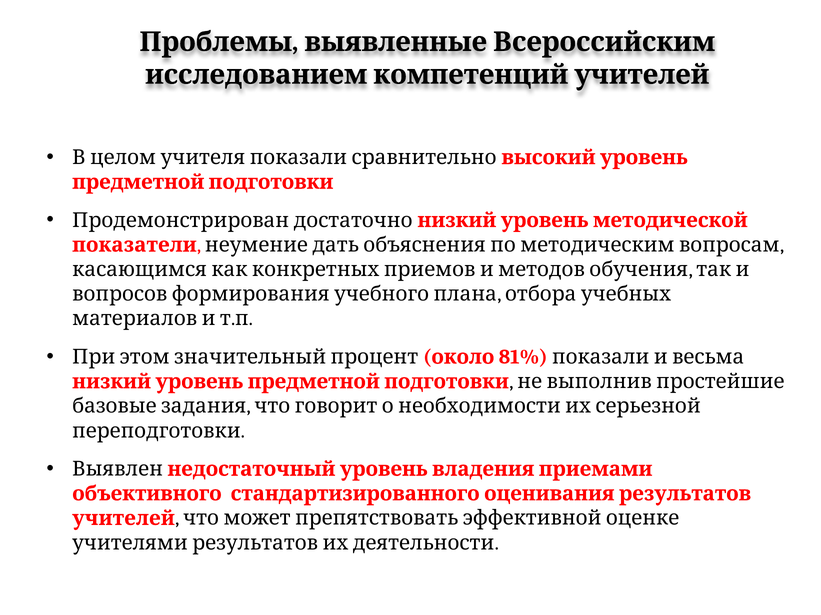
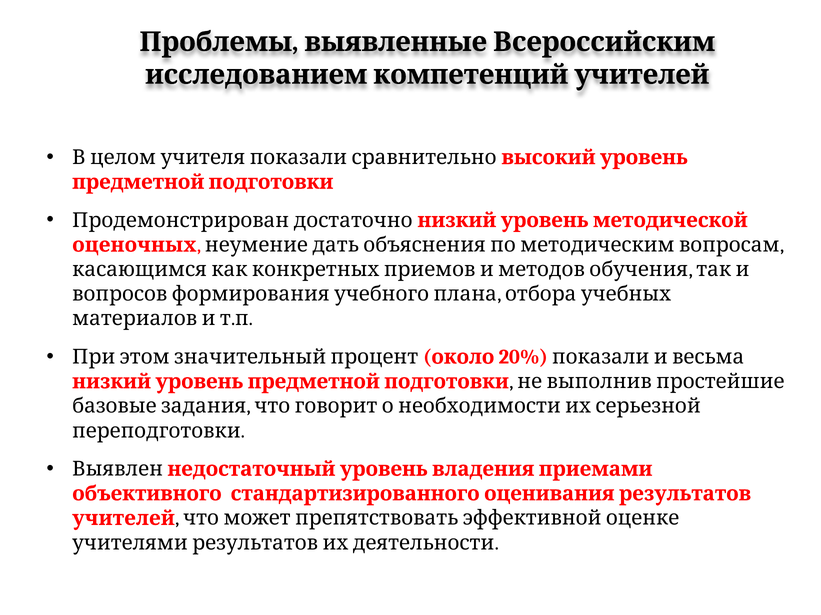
показатели: показатели -> оценочных (134, 245)
81%: 81% -> 20% (523, 357)
